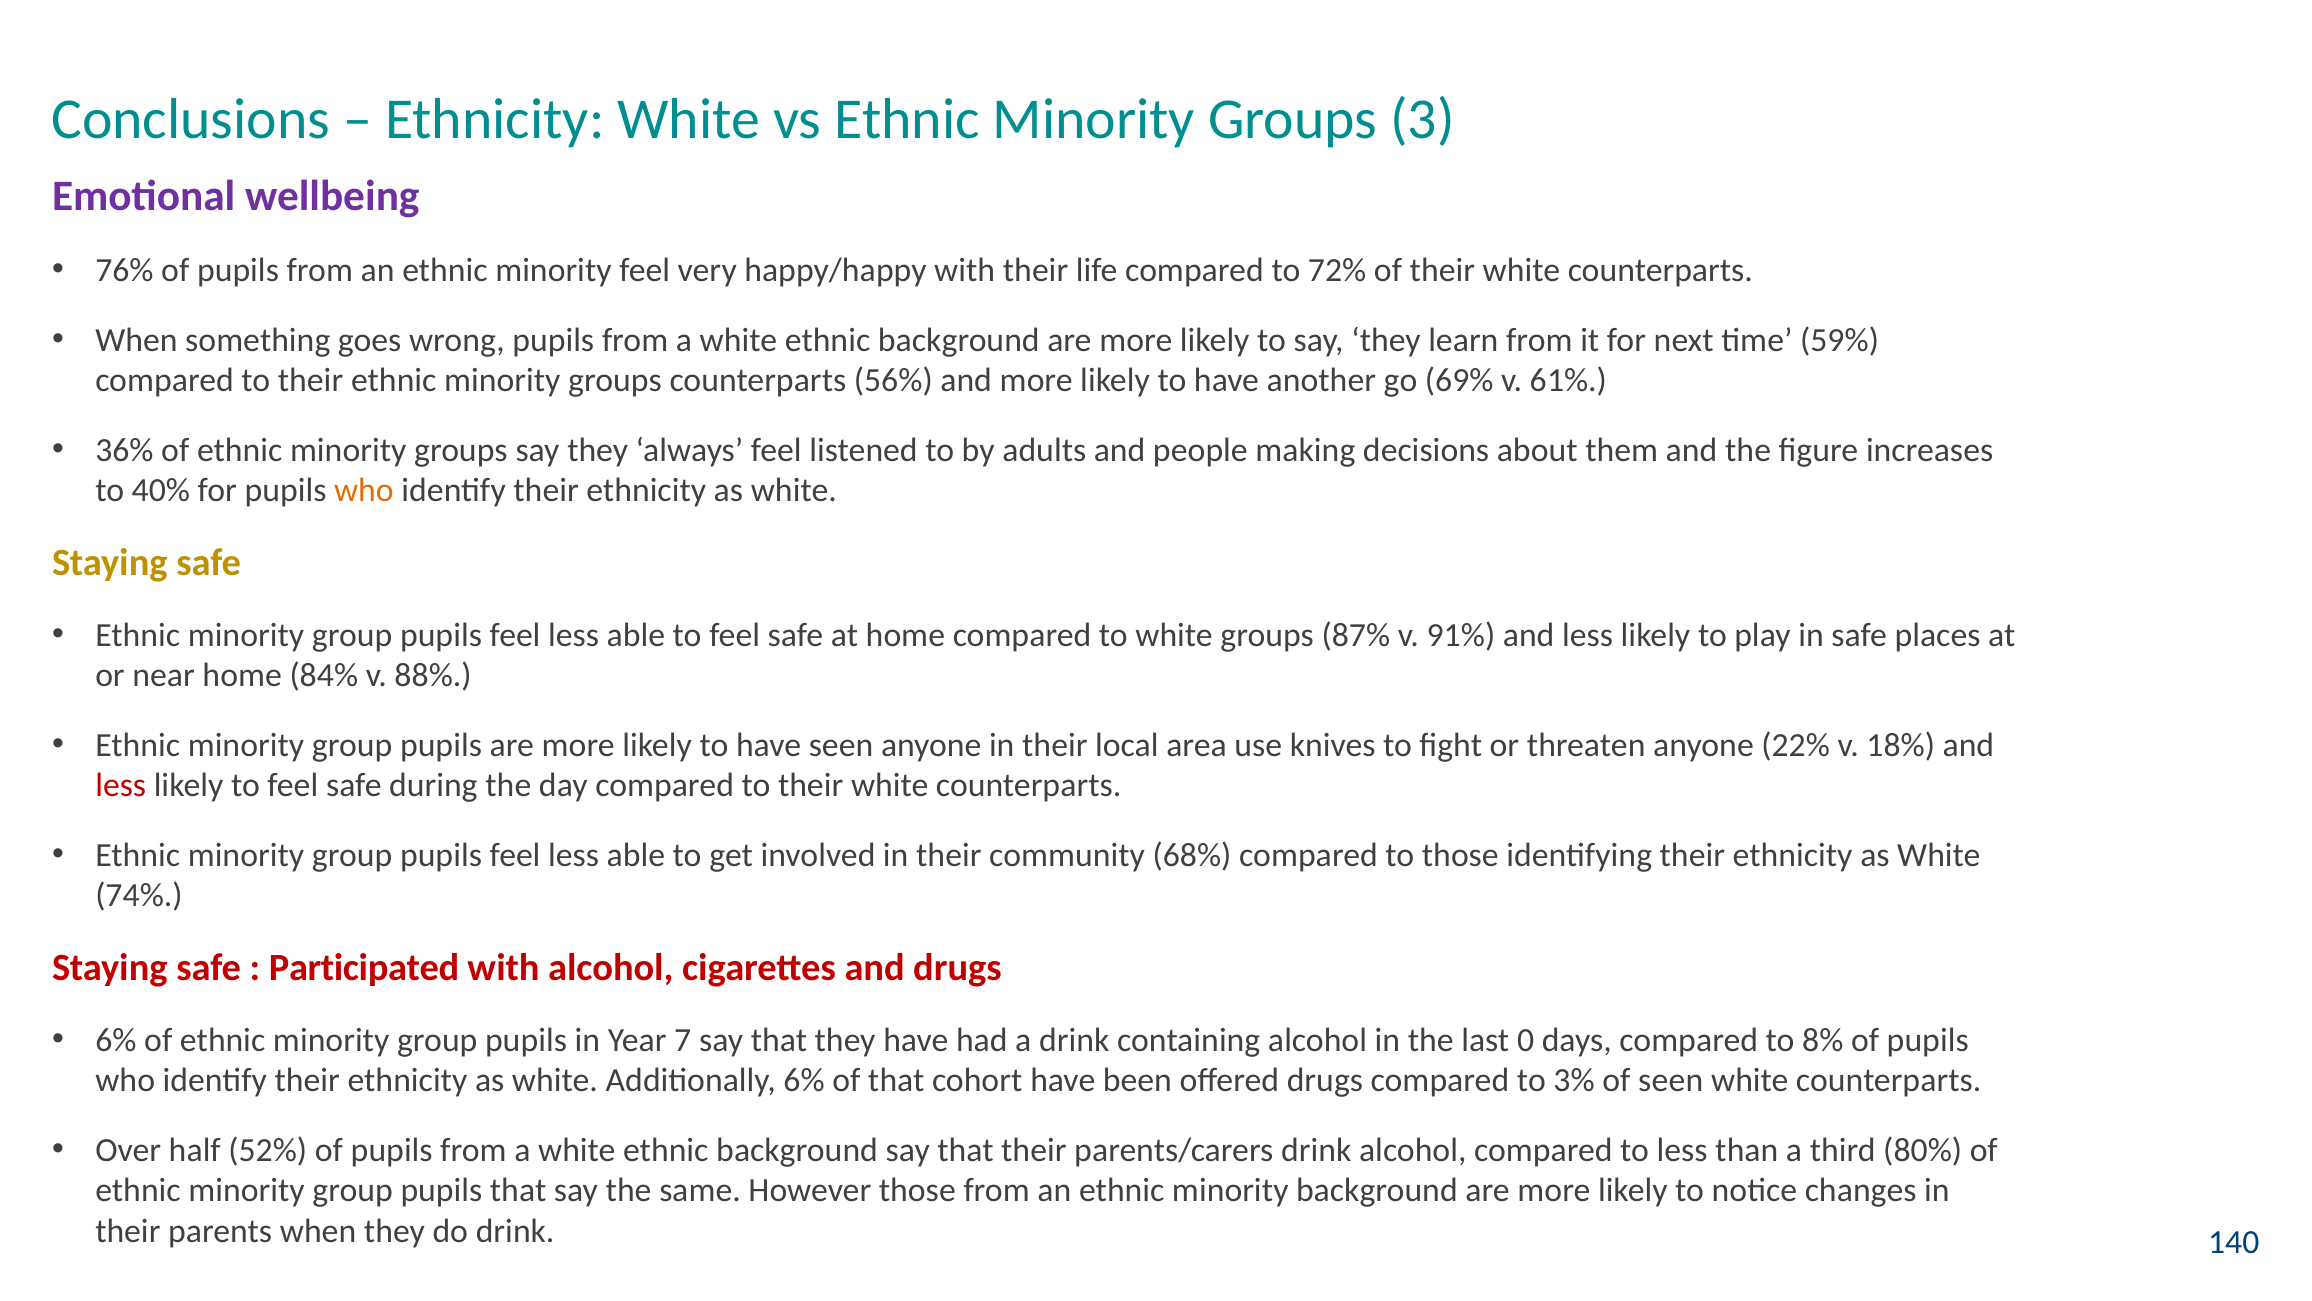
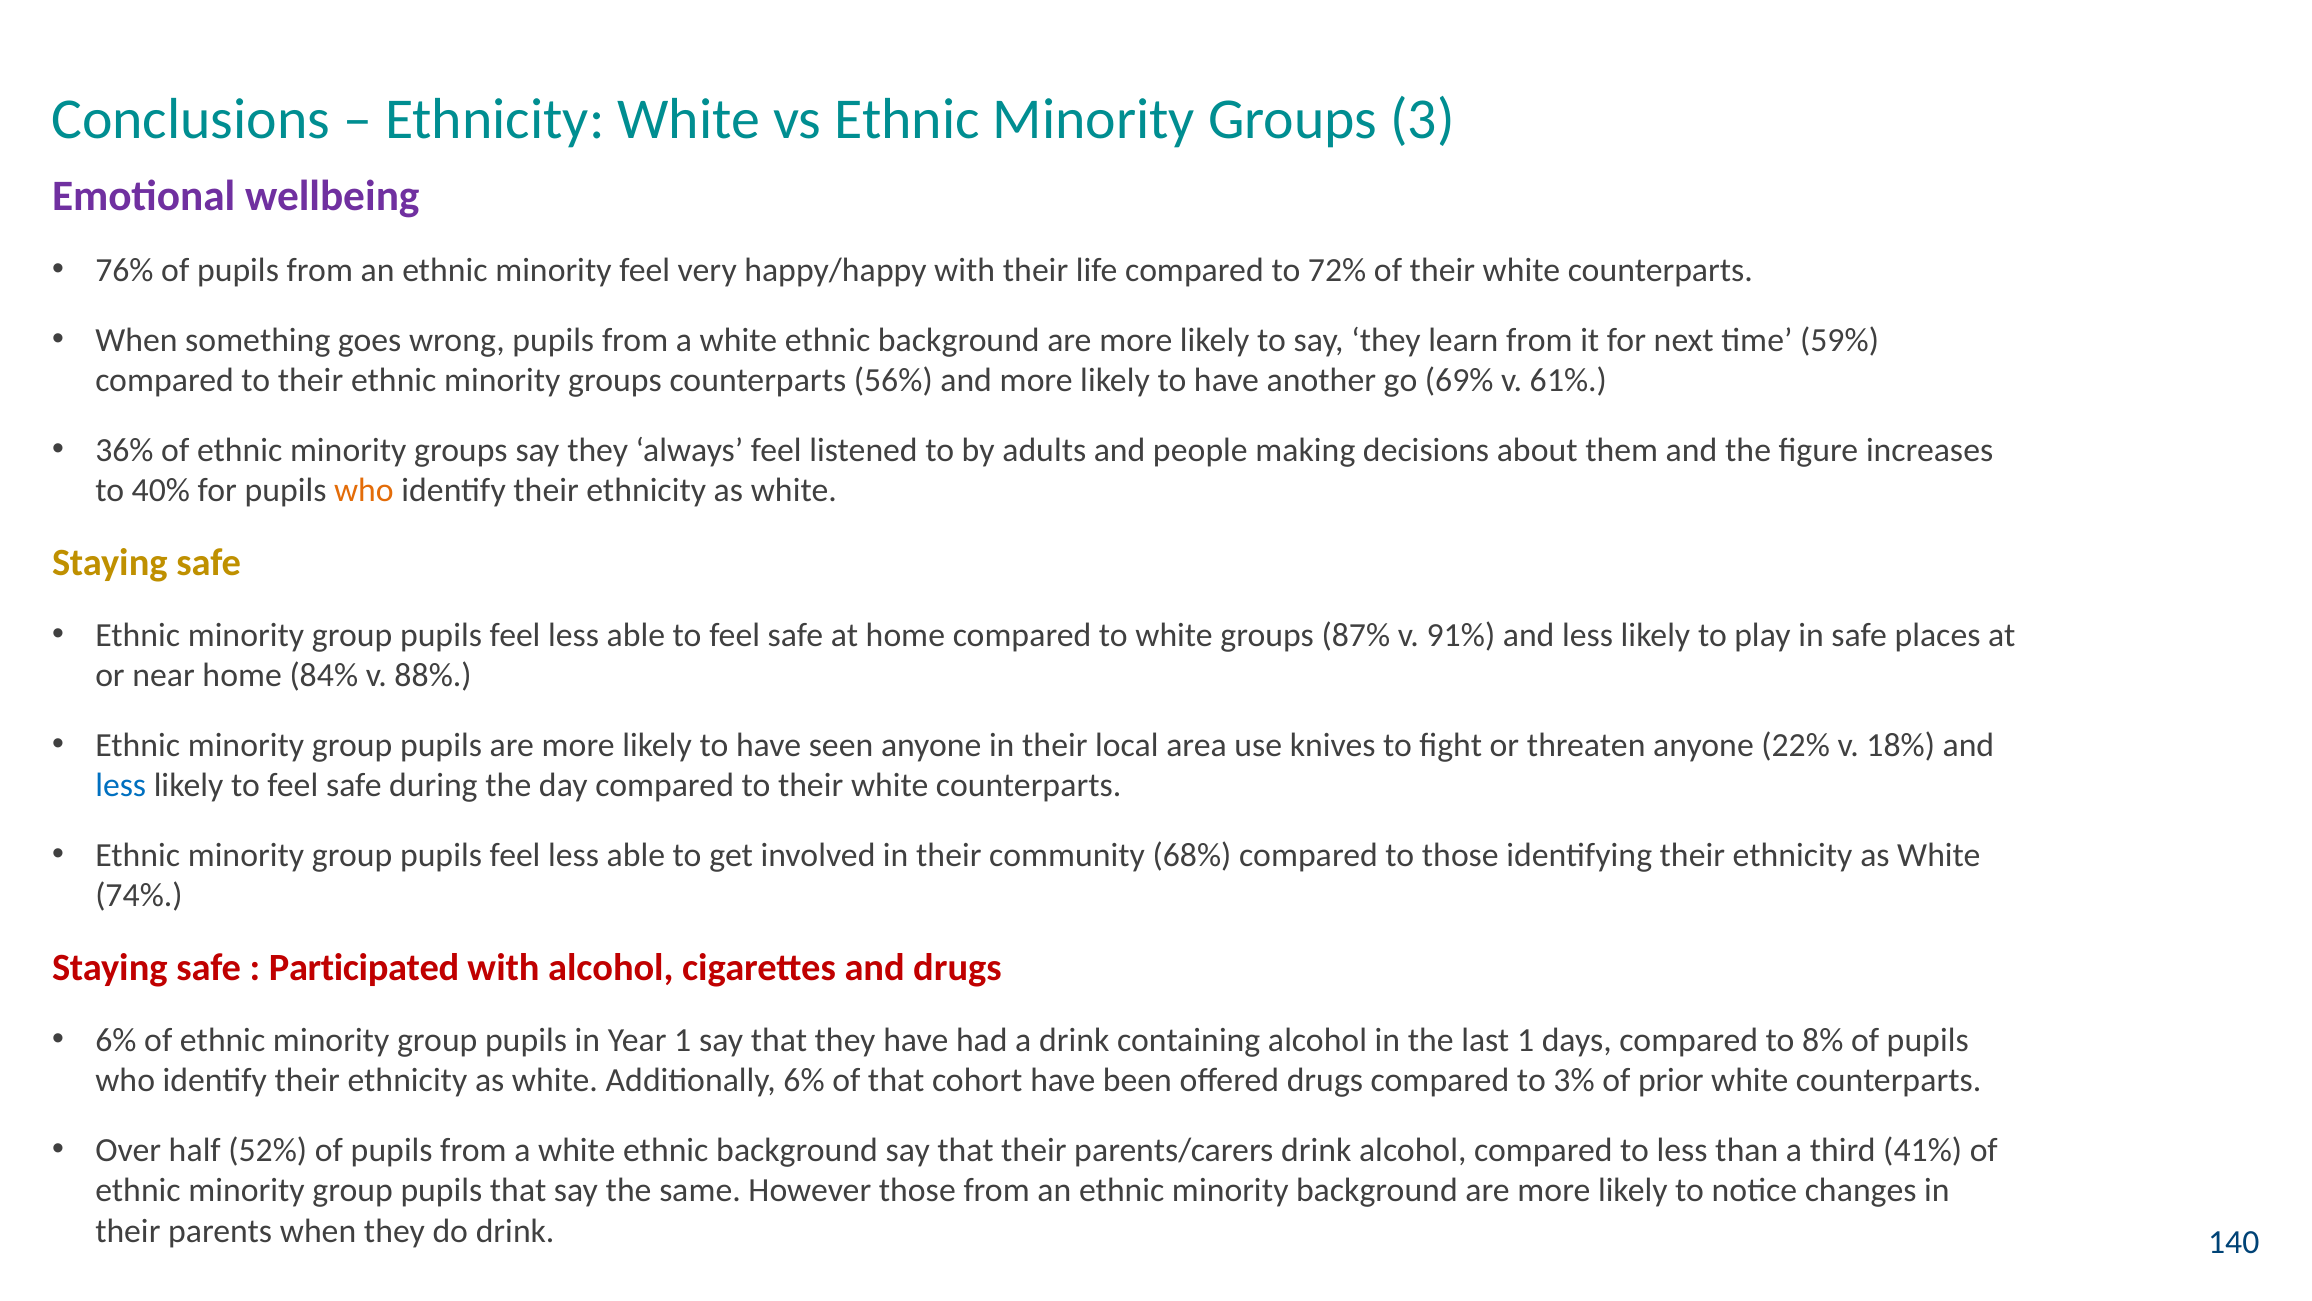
less colour: red -> blue (121, 785)
Year 7: 7 -> 1 (683, 1040)
last 0: 0 -> 1 (1526, 1040)
of seen: seen -> prior (1671, 1080)
80%: 80% -> 41% (1923, 1150)
